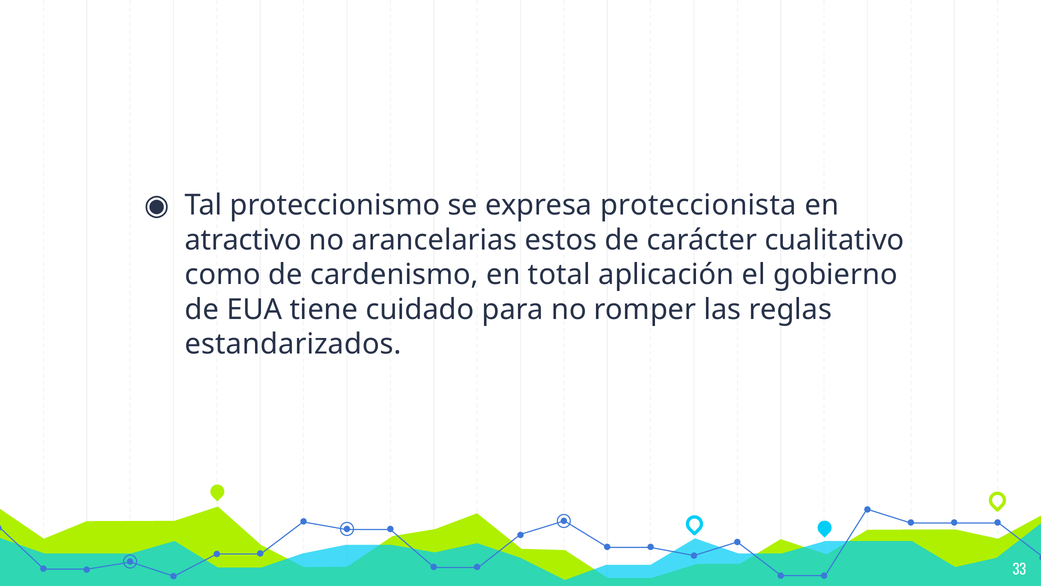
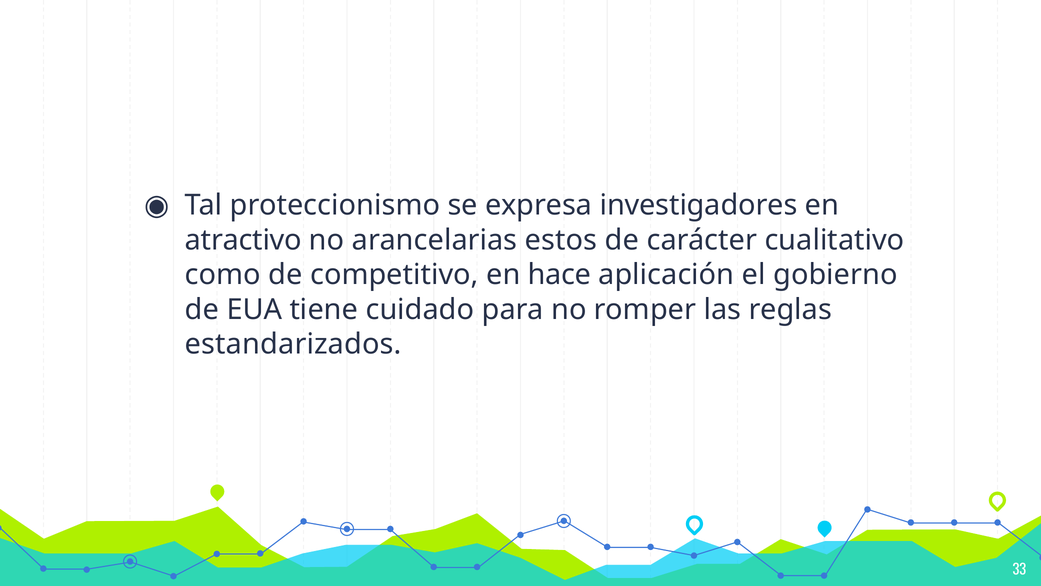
proteccionista: proteccionista -> investigadores (699, 205)
cardenismo: cardenismo -> competitivo (394, 275)
total: total -> hace (559, 275)
